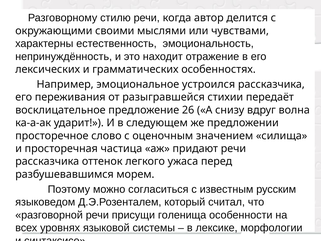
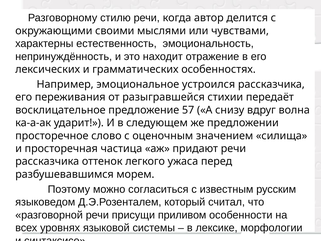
26: 26 -> 57 (188, 110)
голенища: голенища -> приливом (182, 215)
